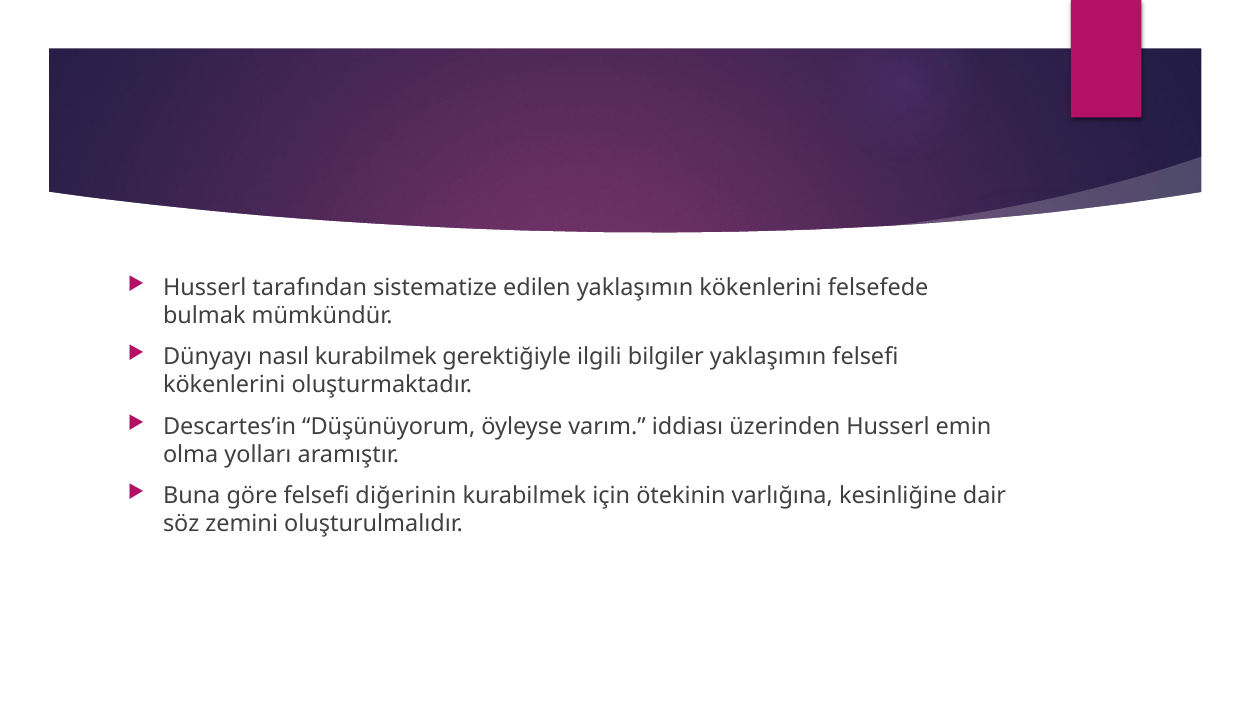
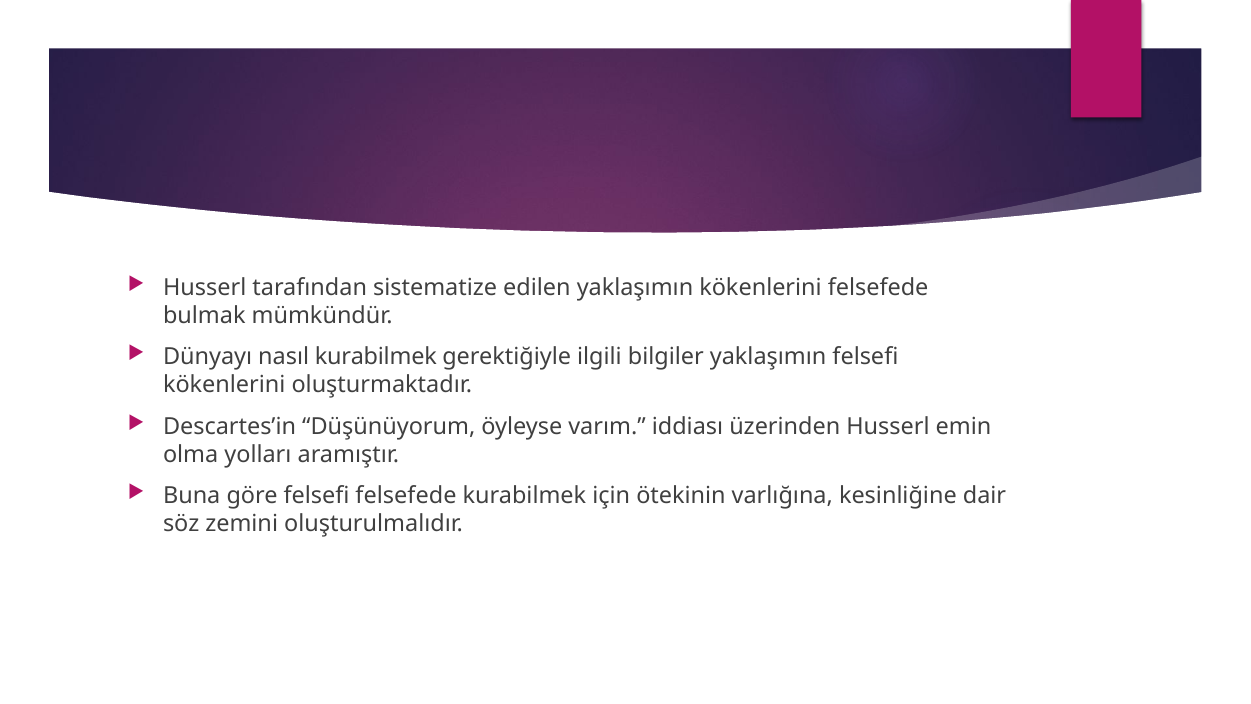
felsefi diğerinin: diğerinin -> felsefede (406, 496)
